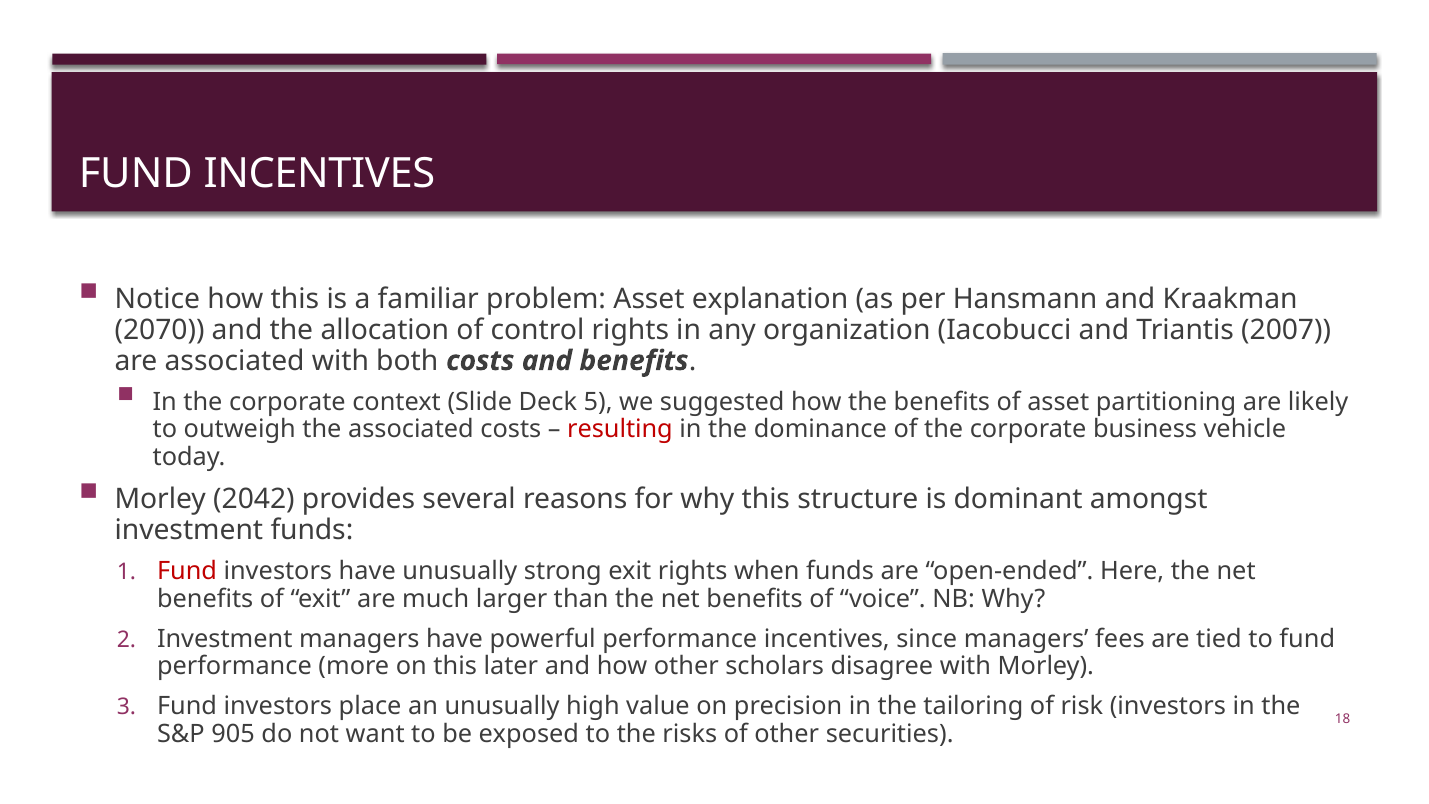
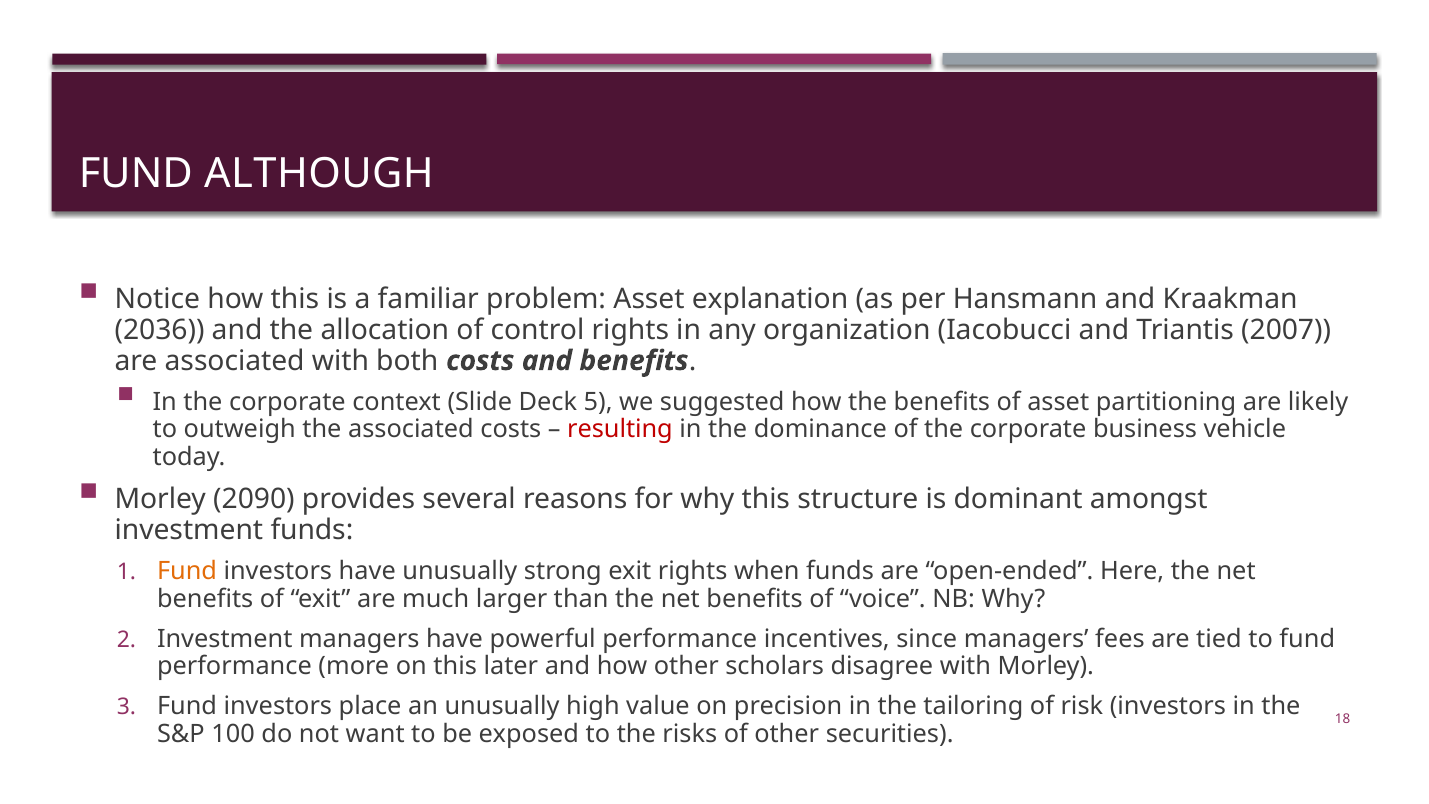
FUND INCENTIVES: INCENTIVES -> ALTHOUGH (319, 174)
2070: 2070 -> 2036 (160, 330)
2042: 2042 -> 2090 (254, 499)
Fund colour: red -> orange (187, 571)
905: 905 -> 100 (233, 734)
